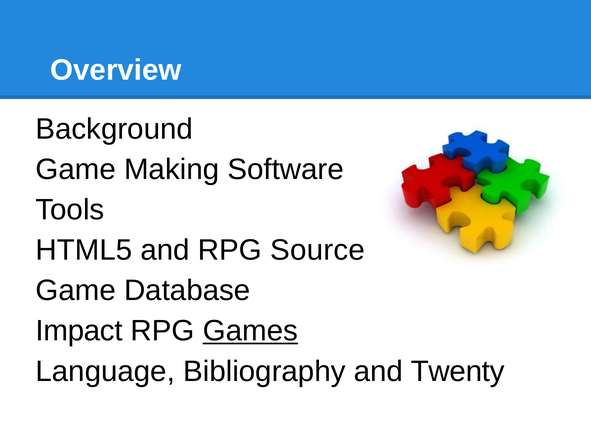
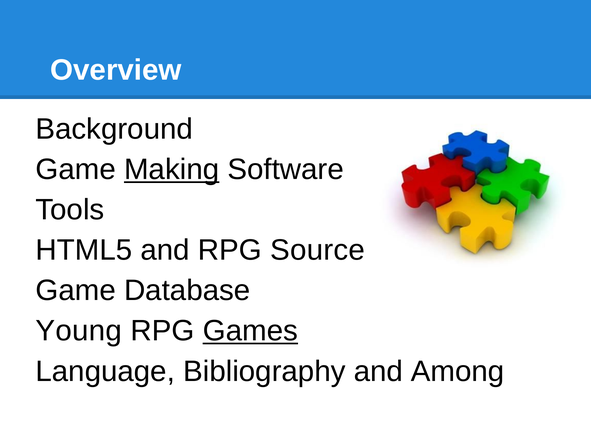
Making underline: none -> present (172, 170)
Impact: Impact -> Young (79, 331)
Twenty: Twenty -> Among (458, 371)
